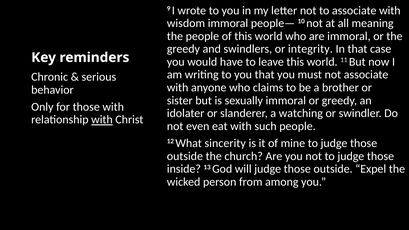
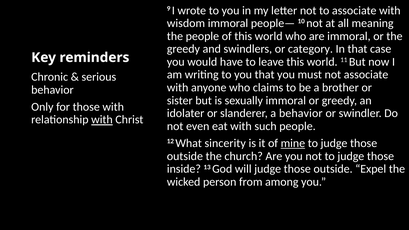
integrity: integrity -> category (310, 49)
a watching: watching -> behavior (301, 113)
mine underline: none -> present (293, 143)
